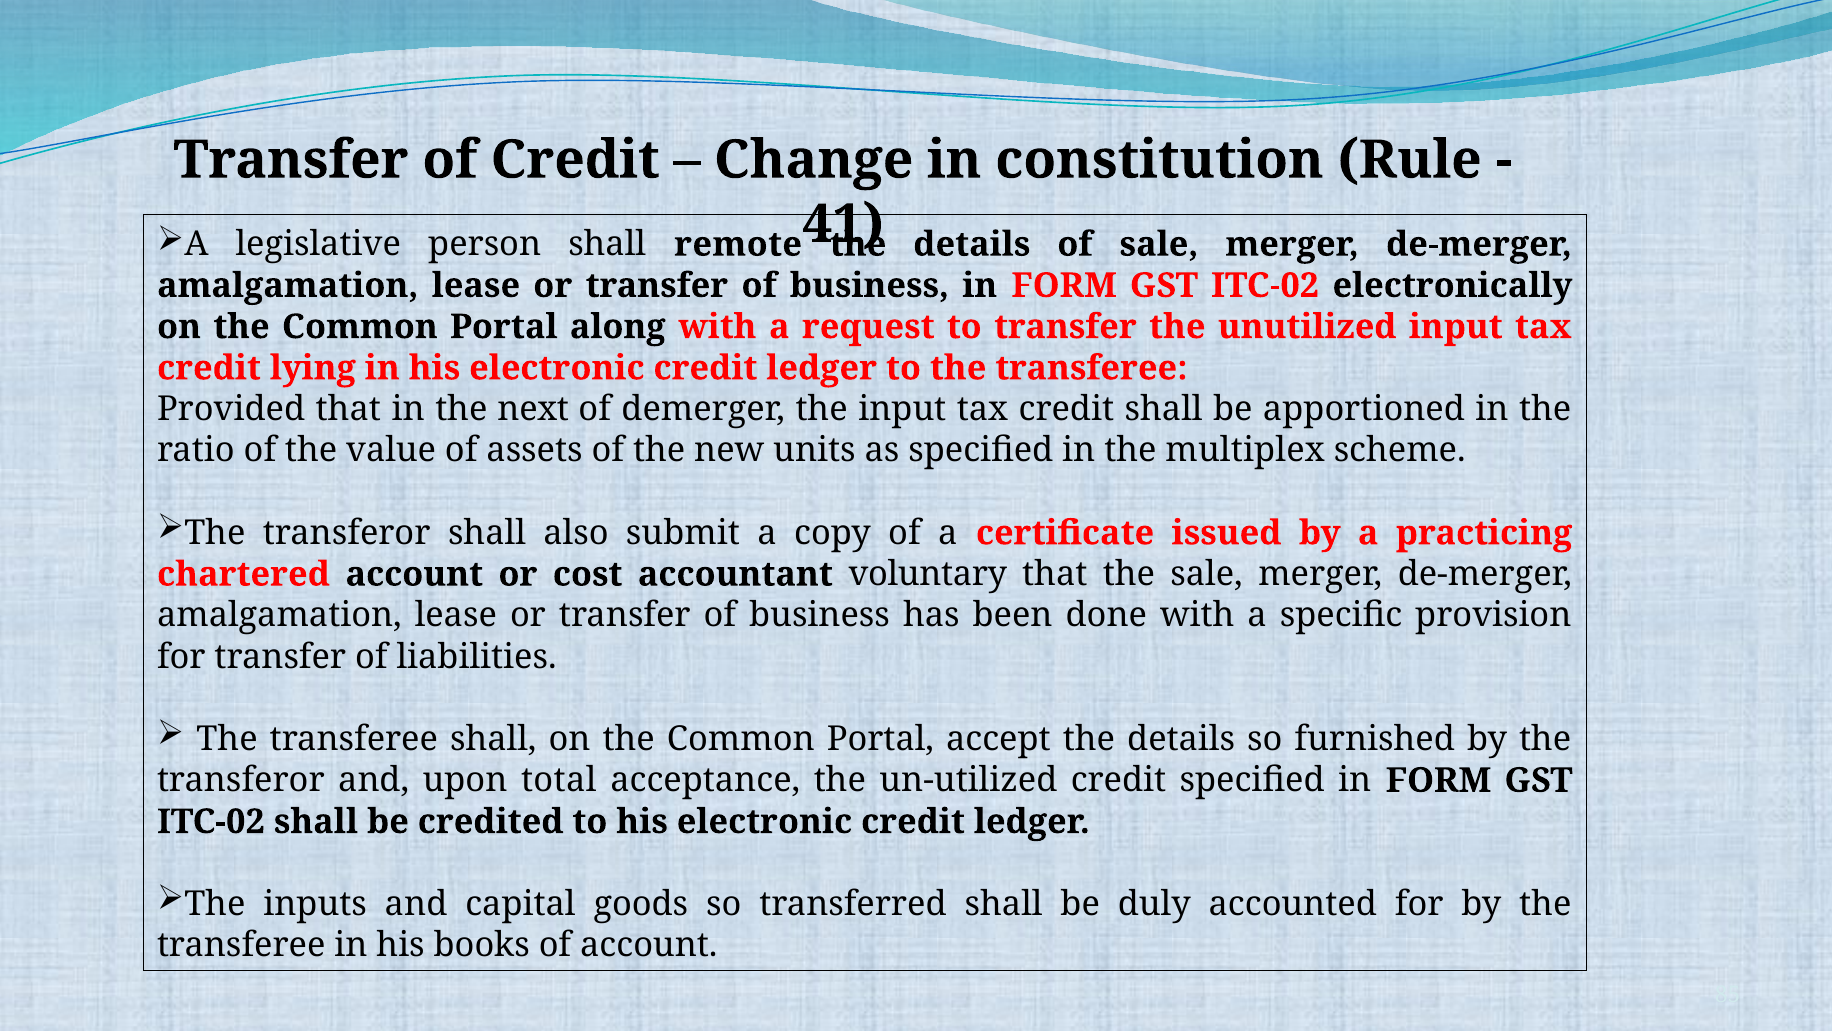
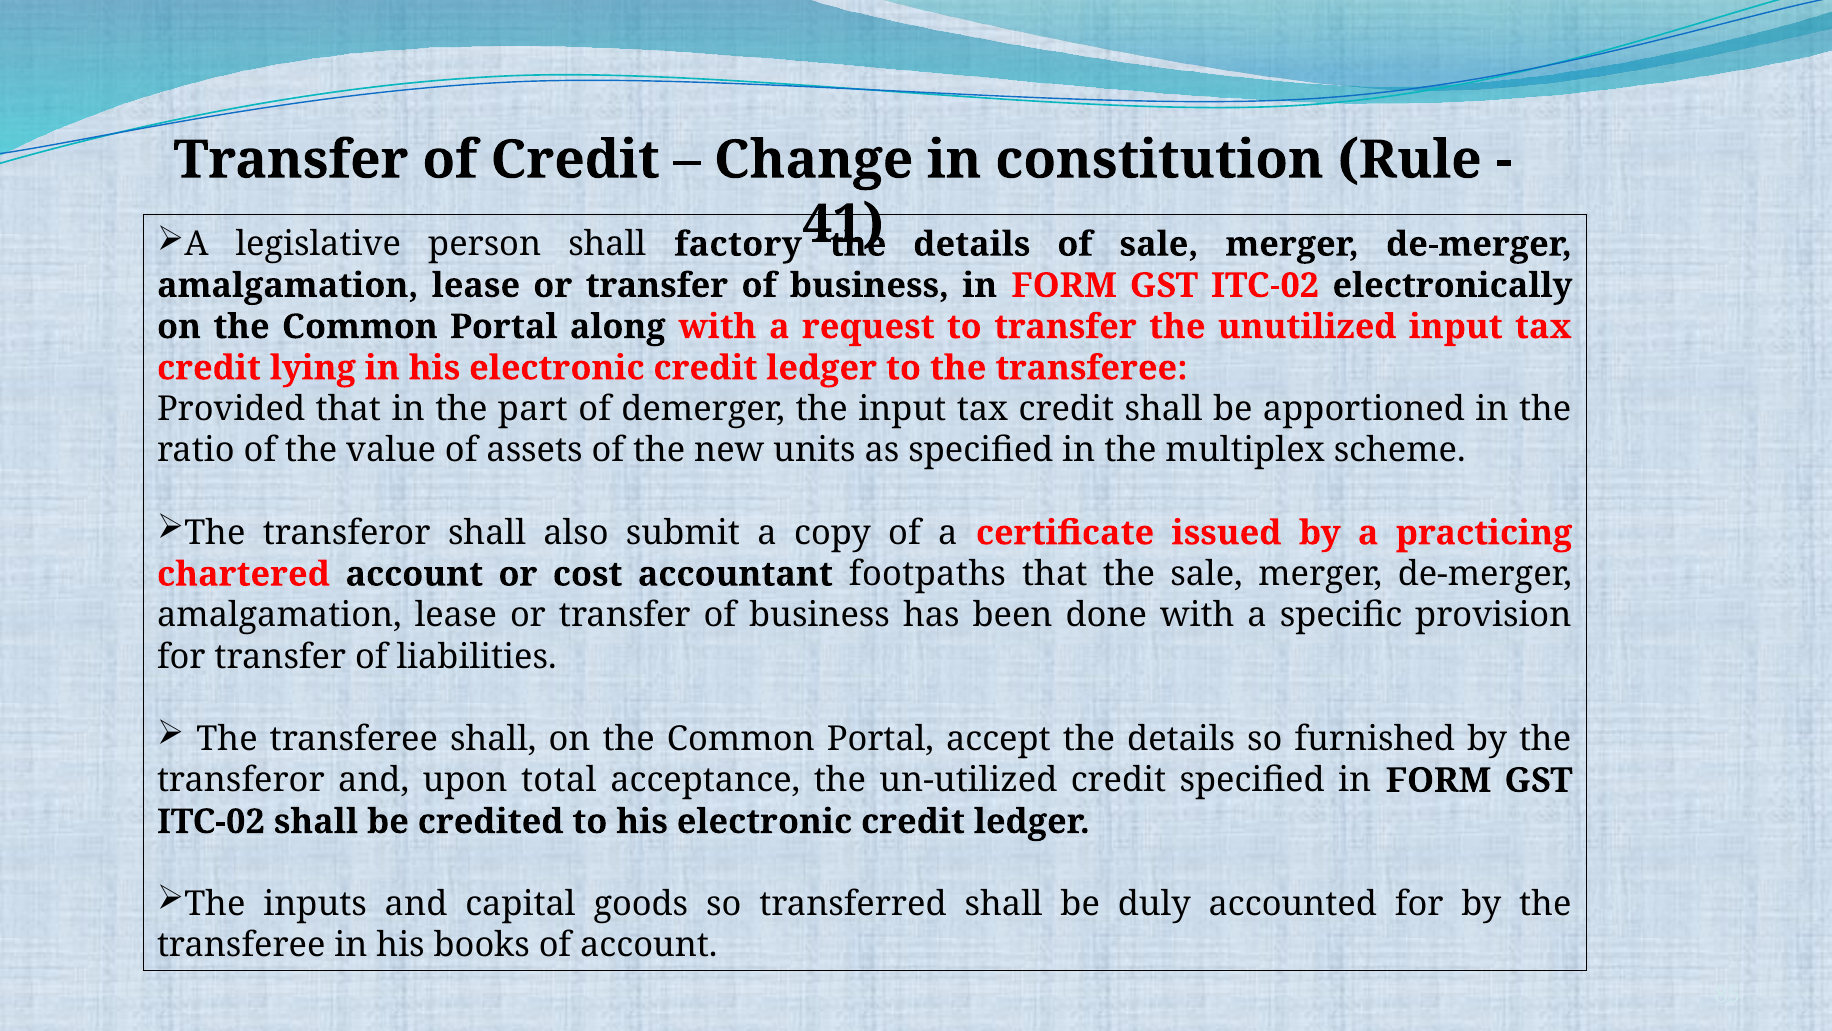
remote: remote -> factory (738, 244)
next: next -> part (533, 409)
voluntary: voluntary -> footpaths (927, 574)
